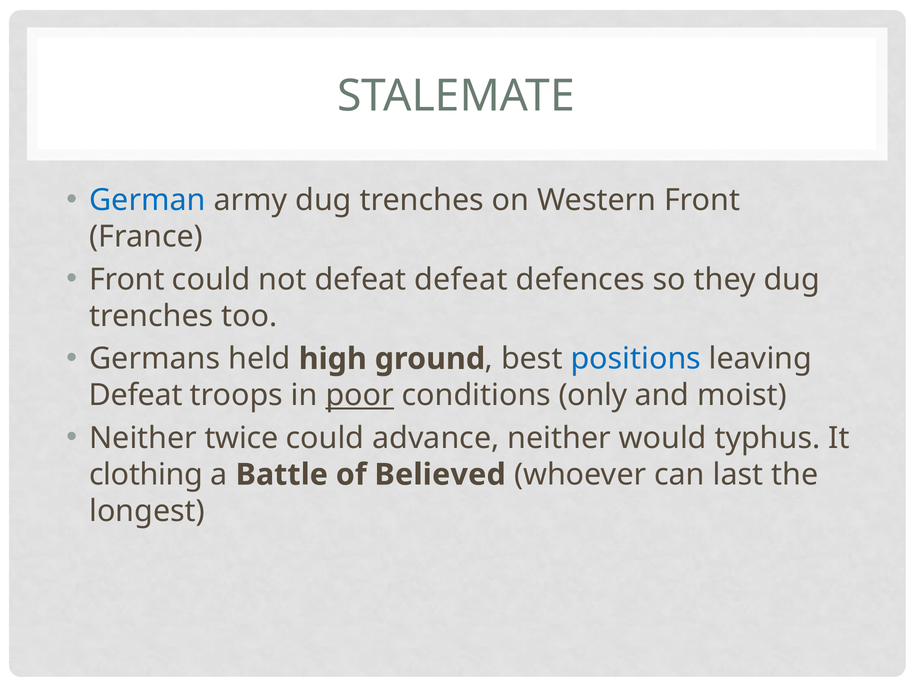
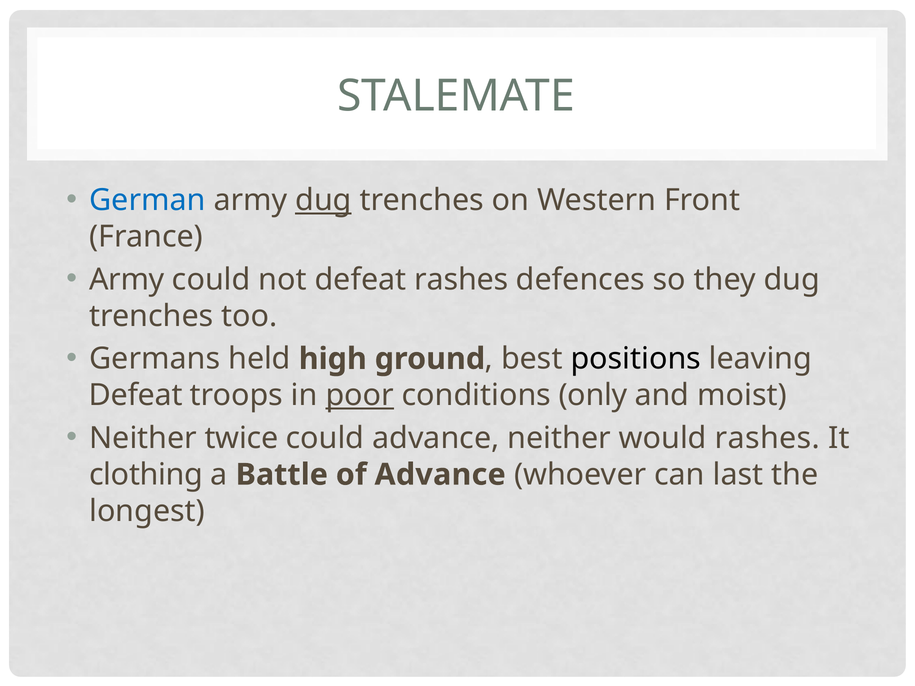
dug underline: none -> present (323, 200)
Front: Front -> Army (127, 280)
defeat defeat: defeat -> rashes (461, 280)
positions colour: blue -> black (636, 359)
would typhus: typhus -> rashes (767, 438)
of Believed: Believed -> Advance (440, 475)
